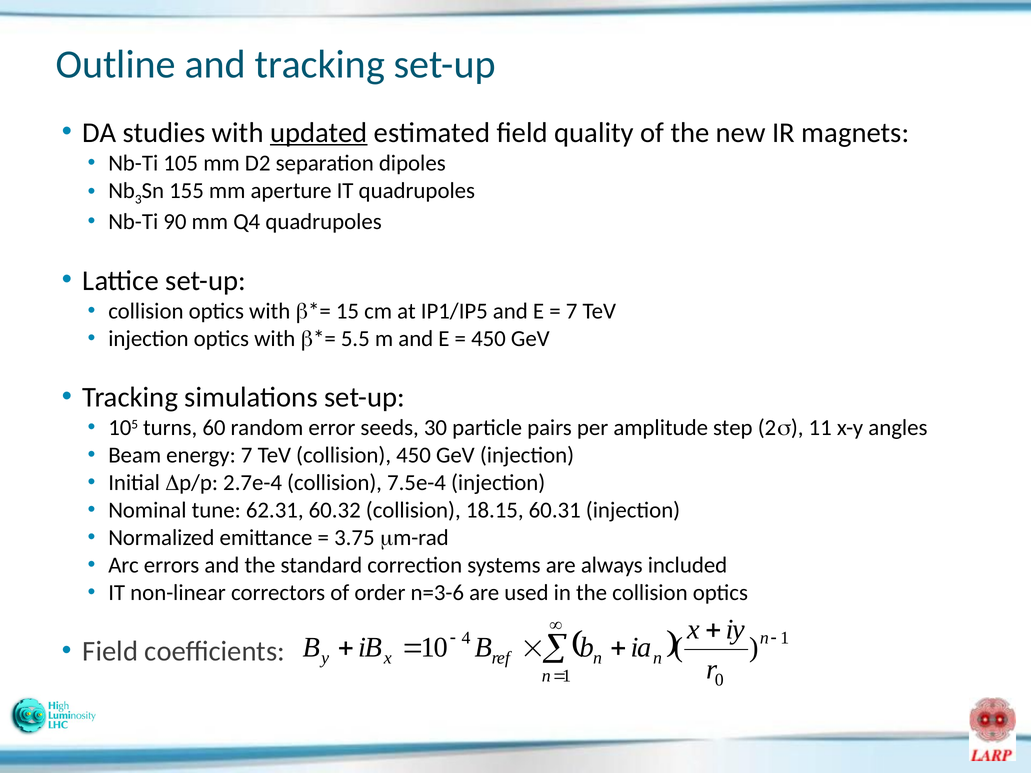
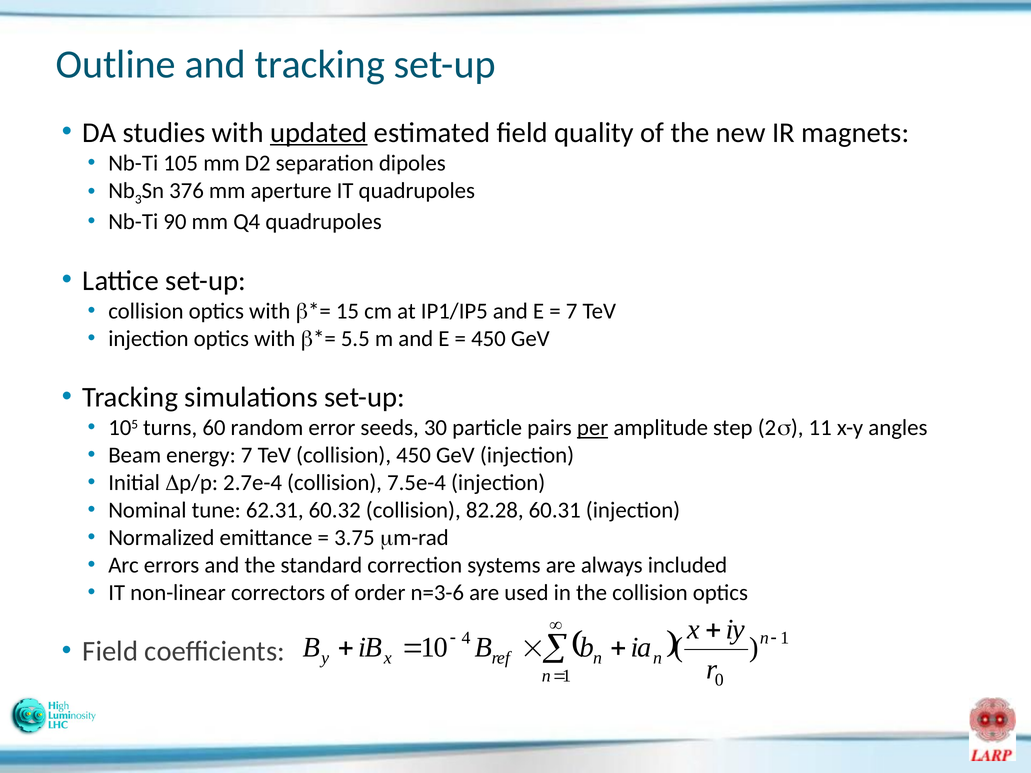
155: 155 -> 376 (187, 191)
per underline: none -> present (593, 428)
18.15: 18.15 -> 82.28 (495, 510)
